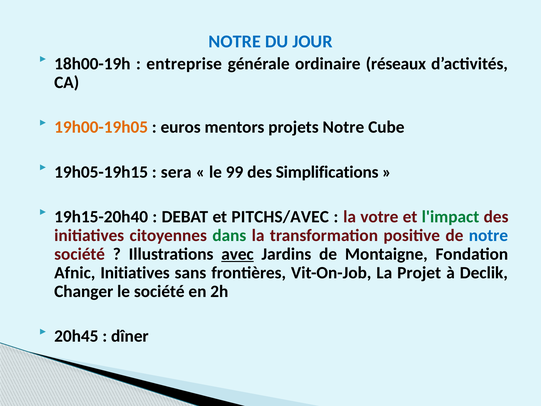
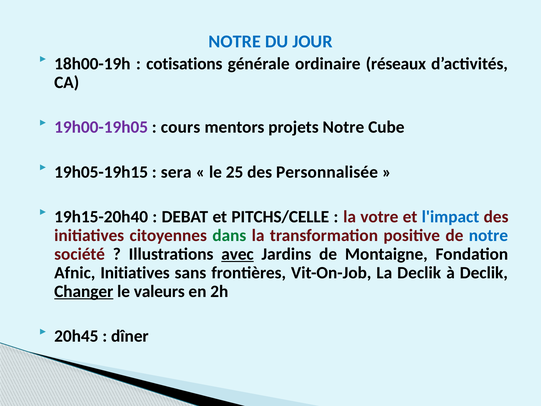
entreprise: entreprise -> cotisations (184, 64)
19h00-19h05 colour: orange -> purple (101, 127)
euros: euros -> cours (181, 127)
99: 99 -> 25 (235, 172)
Simplifications: Simplifications -> Personnalisée (327, 172)
PITCHS/AVEC: PITCHS/AVEC -> PITCHS/CELLE (280, 217)
l'impact colour: green -> blue (451, 217)
La Projet: Projet -> Declik (419, 273)
Changer underline: none -> present (84, 291)
le société: société -> valeurs (159, 291)
